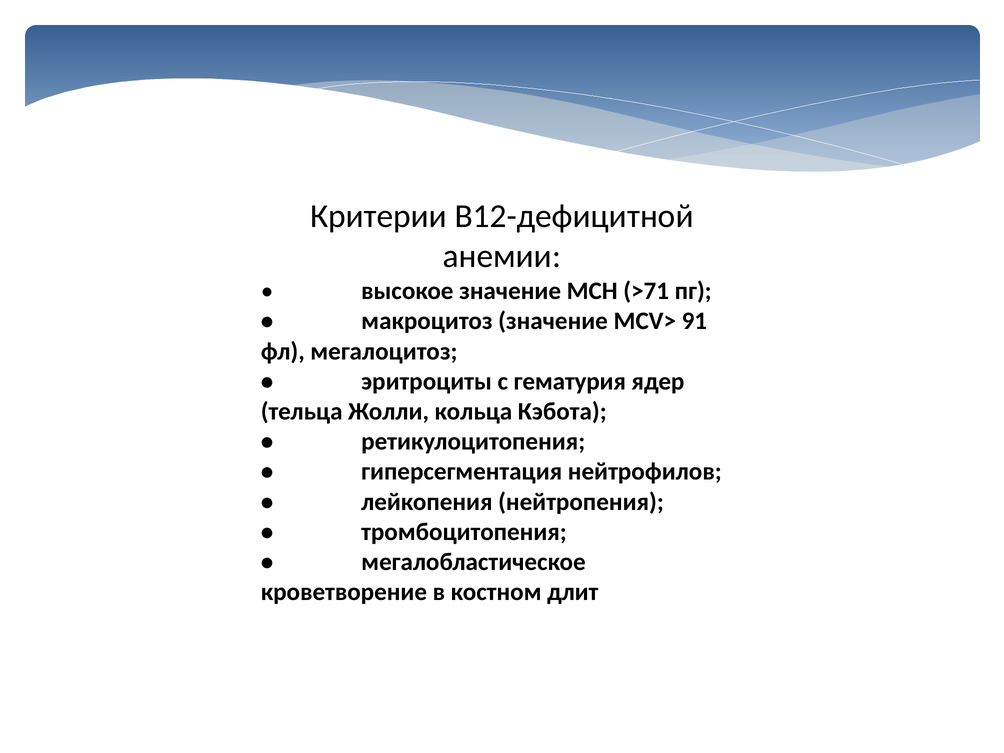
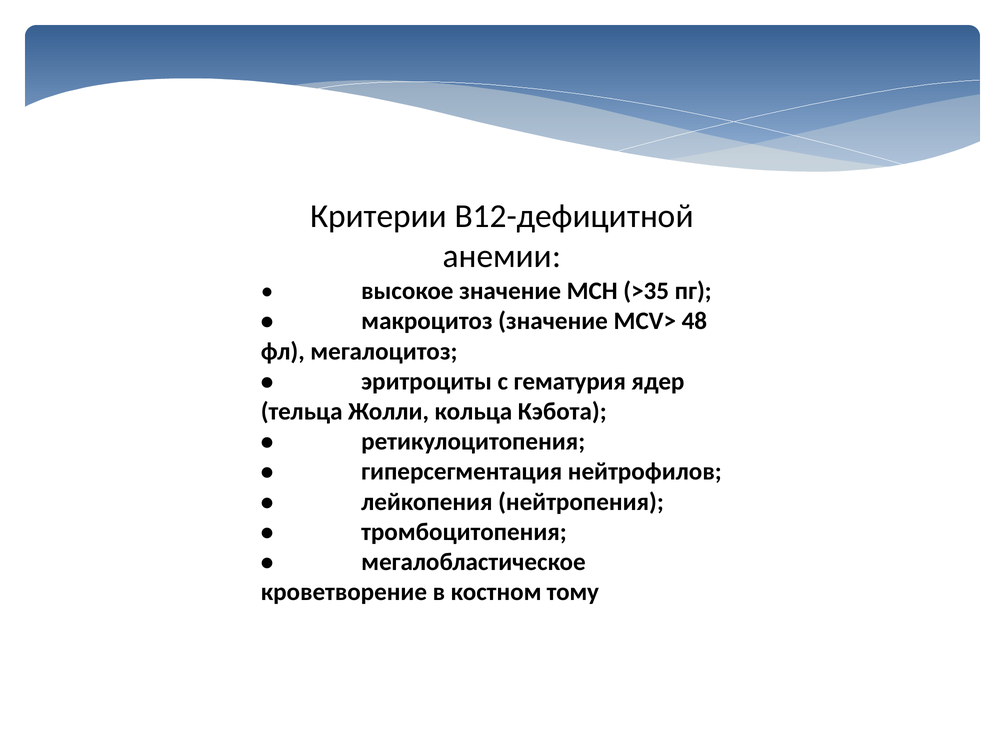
>71: >71 -> >35 (646, 291)
91: 91 -> 48 (694, 321)
длит: длит -> тому (573, 592)
